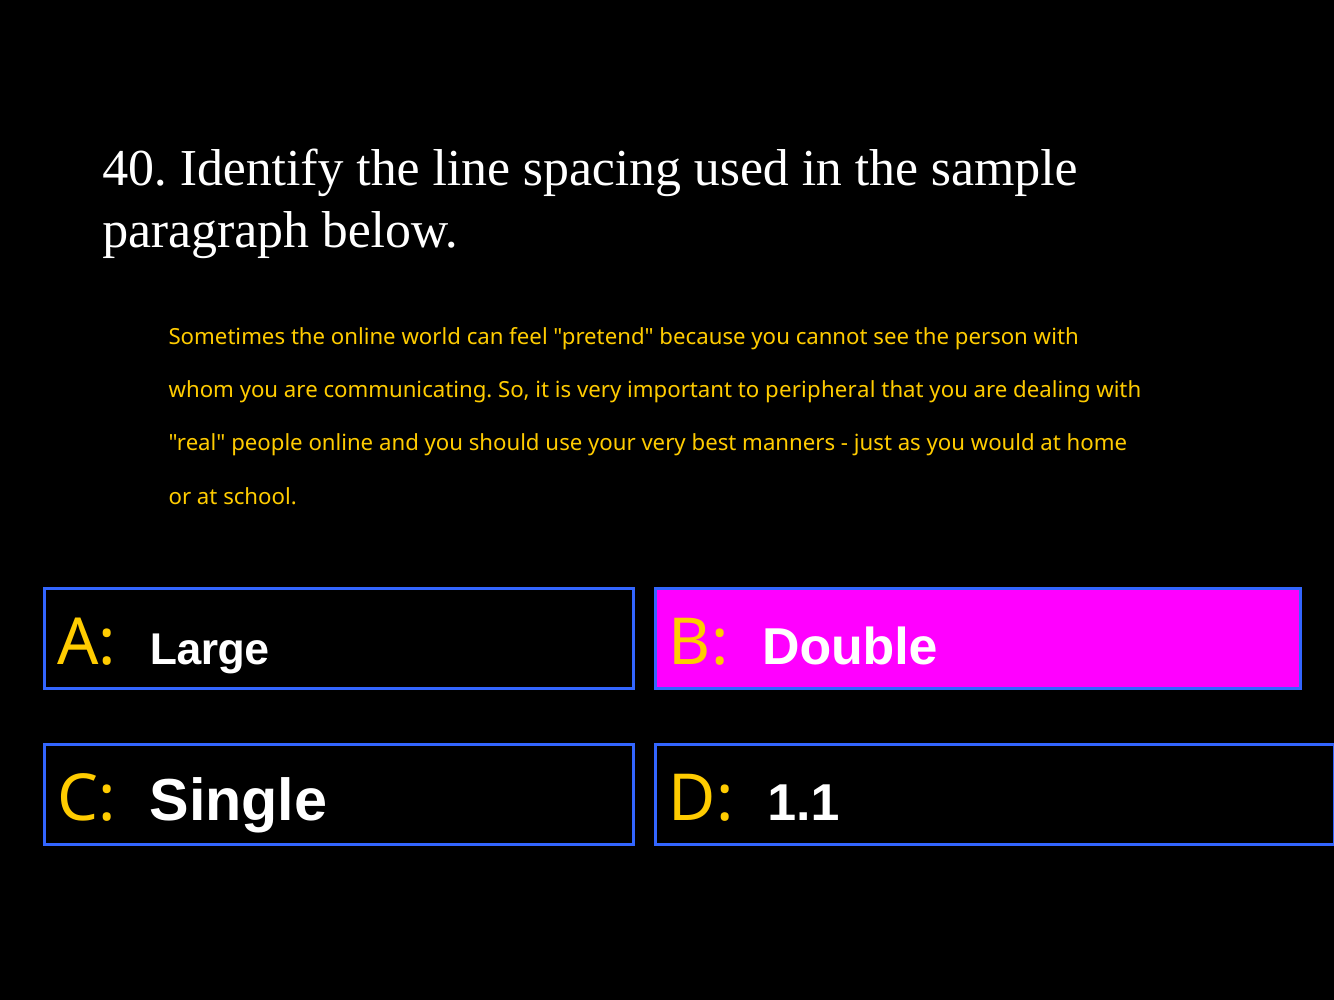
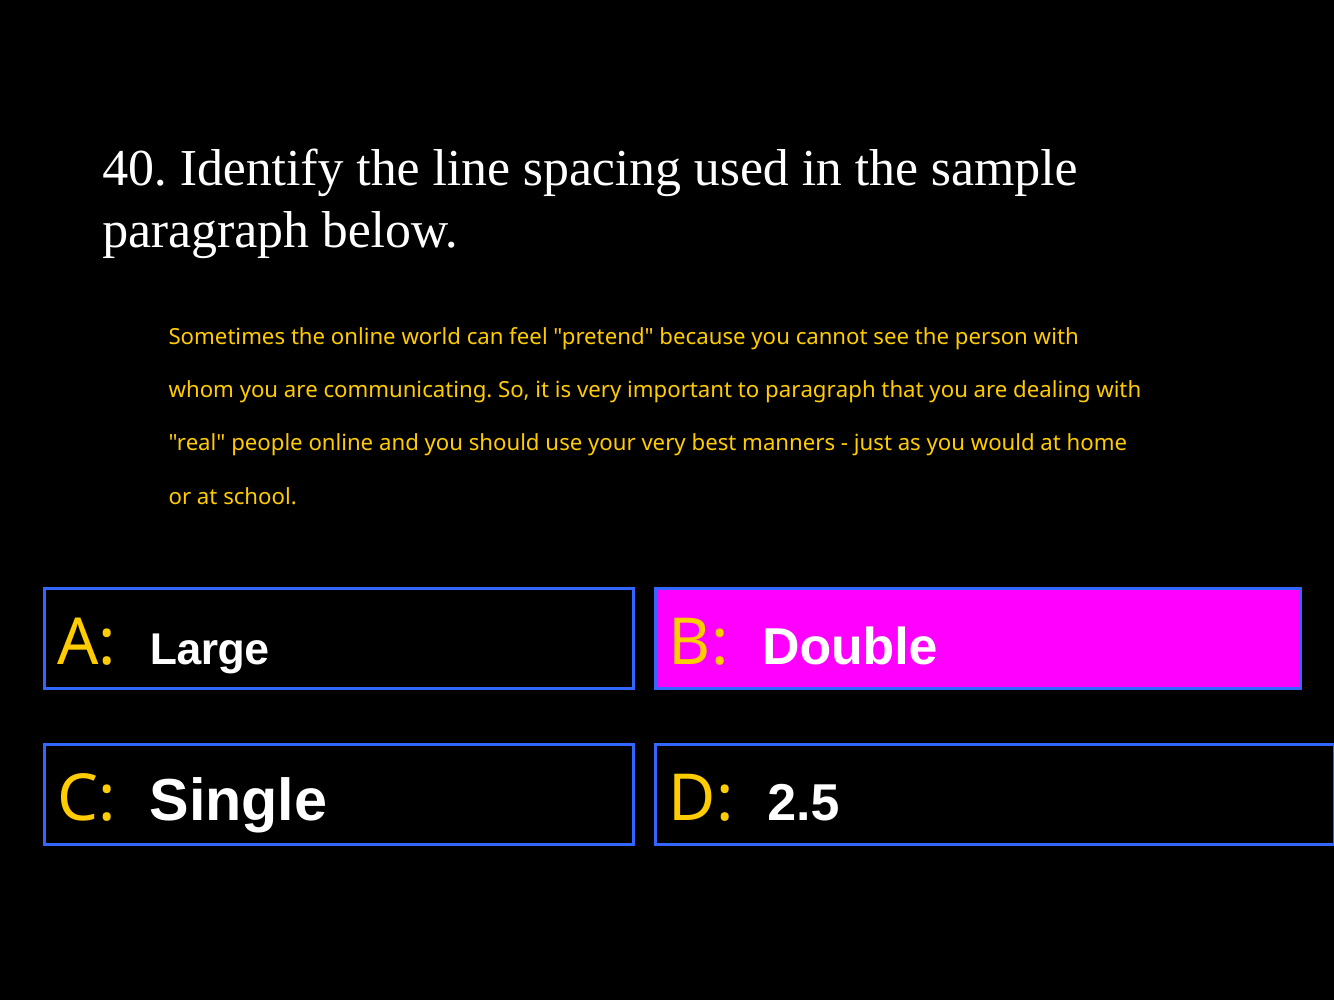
to peripheral: peripheral -> paragraph (820, 390)
1.1: 1.1 -> 2.5 (803, 804)
